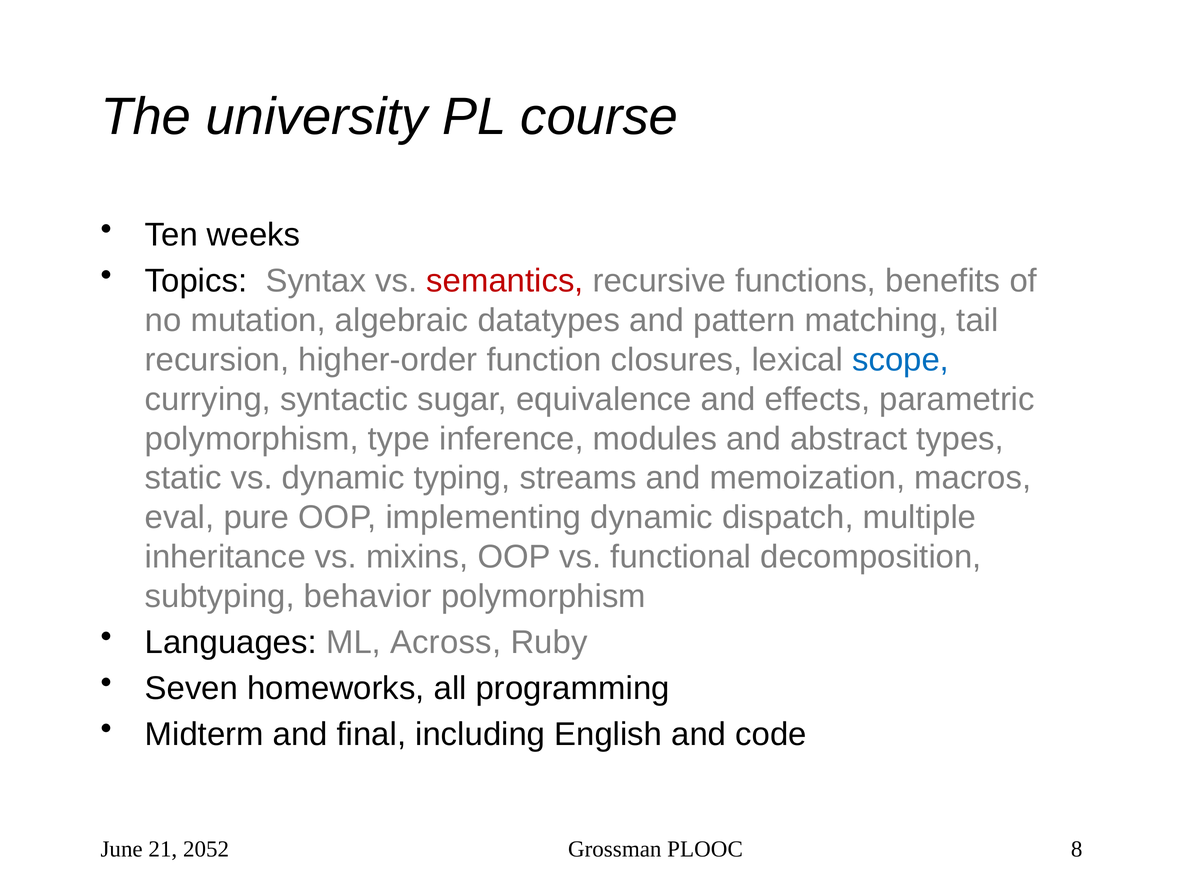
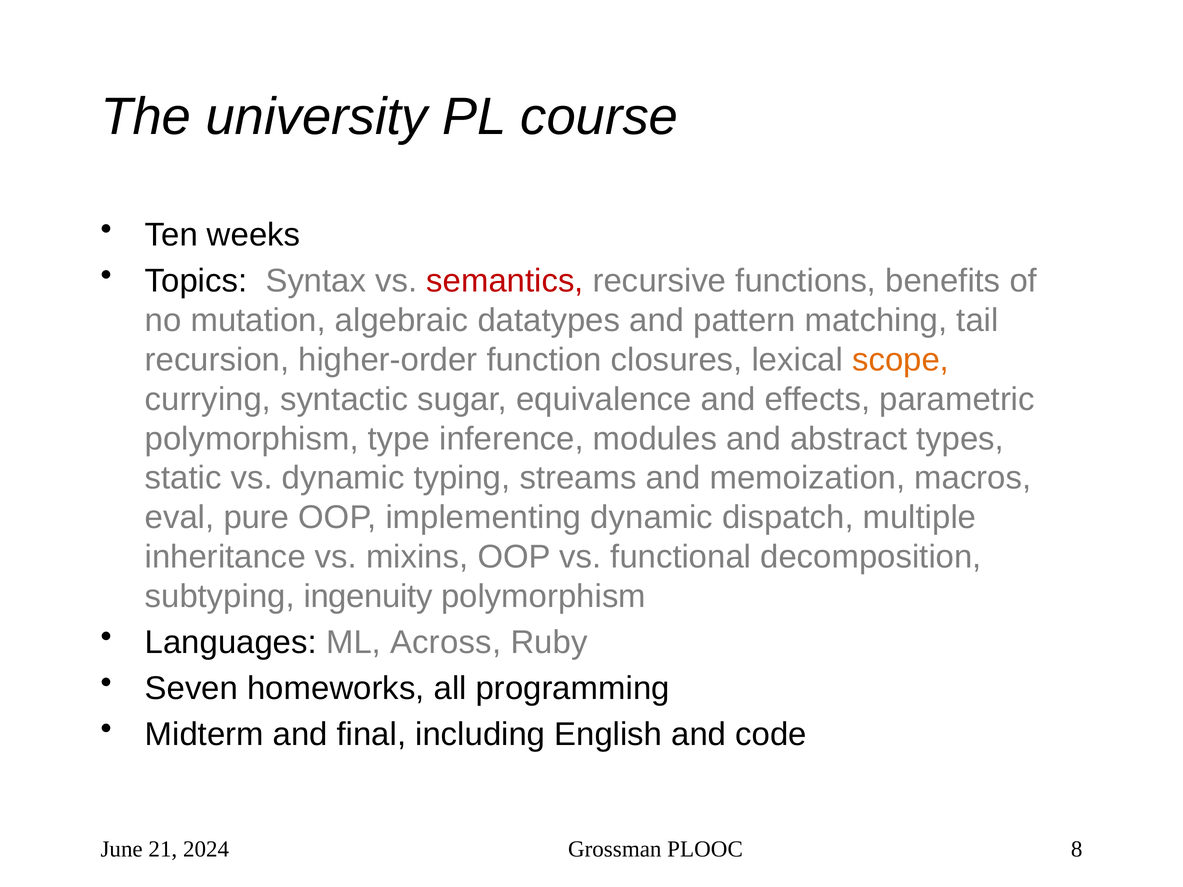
scope colour: blue -> orange (901, 360)
behavior: behavior -> ingenuity (368, 597)
2052: 2052 -> 2024 (206, 849)
